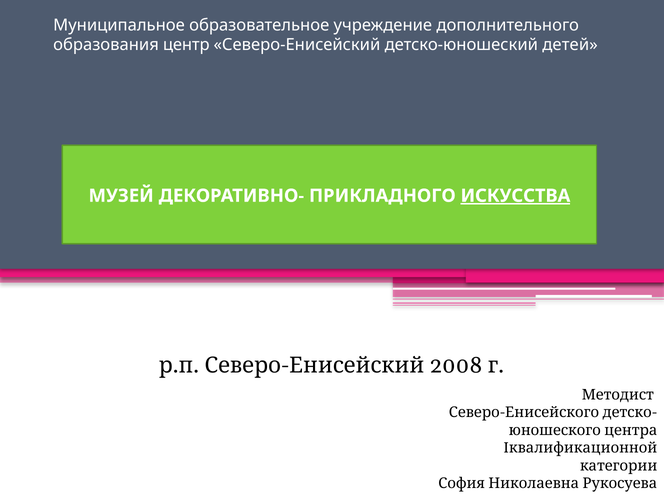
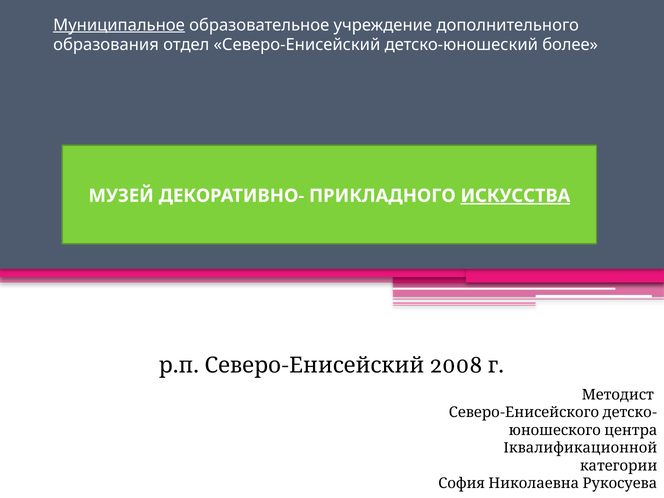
Муниципальное underline: none -> present (119, 25)
центр: центр -> отдел (186, 45)
детей: детей -> более (570, 45)
